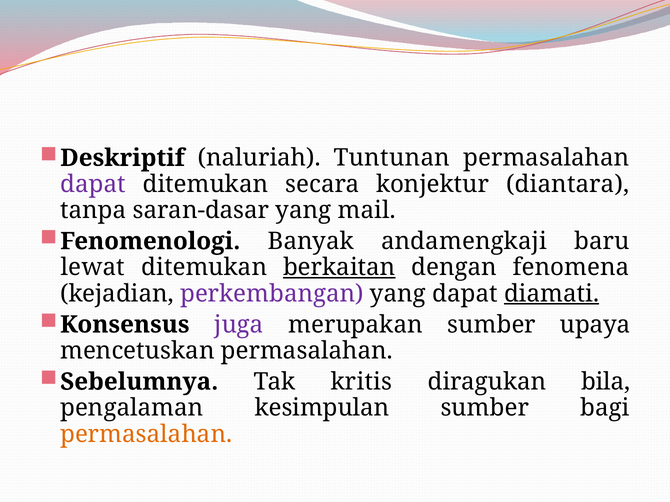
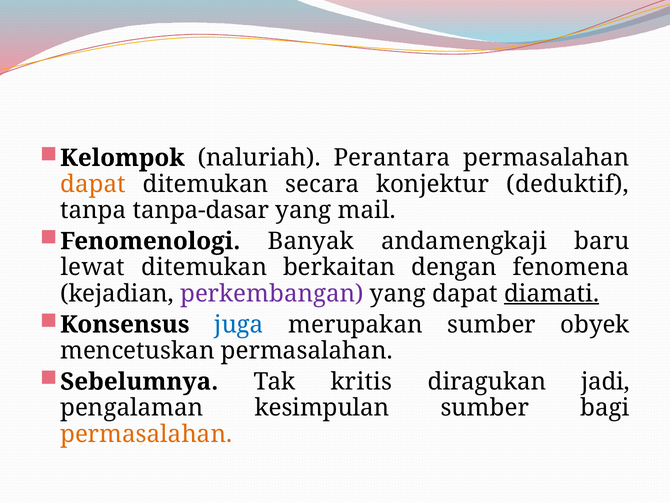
Deskriptif: Deskriptif -> Kelompok (122, 158)
Tuntunan: Tuntunan -> Perantara (392, 158)
dapat colour: purple -> orange (93, 184)
diantara: diantara -> deduktif (568, 184)
saran-dasar: saran-dasar -> tanpa-dasar (201, 210)
berkaitan underline: present -> none (339, 268)
juga colour: purple -> blue (239, 325)
upaya: upaya -> obyek (595, 325)
bila: bila -> jadi (606, 382)
